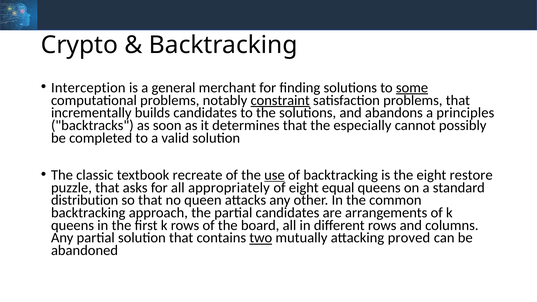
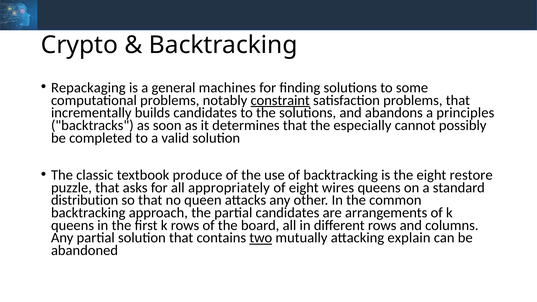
Interception: Interception -> Repackaging (88, 88)
merchant: merchant -> machines (227, 88)
some underline: present -> none (412, 88)
recreate: recreate -> produce (197, 175)
use underline: present -> none (274, 175)
equal: equal -> wires (338, 188)
proved: proved -> explain (409, 238)
